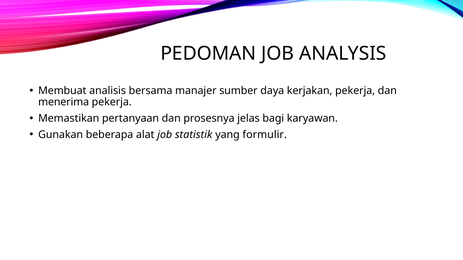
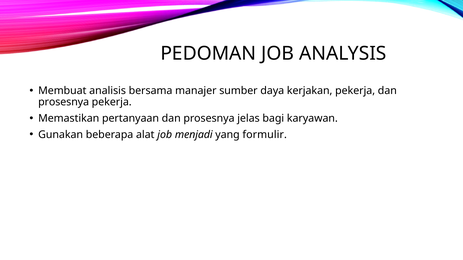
menerima: menerima -> prosesnya (64, 102)
statistik: statistik -> menjadi (194, 135)
